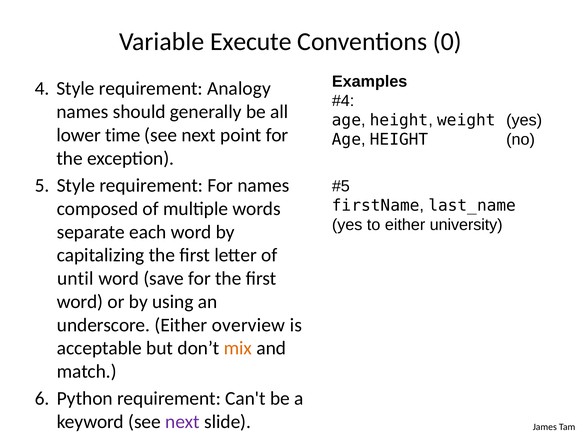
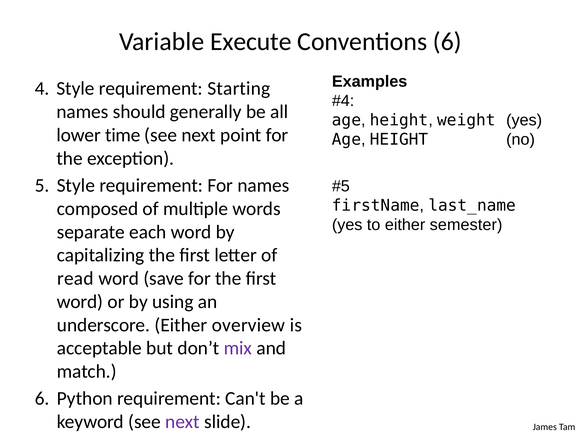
Conventions 0: 0 -> 6 (447, 42)
Analogy: Analogy -> Starting (239, 89)
university: university -> semester (466, 225)
until: until -> read (75, 278)
mix colour: orange -> purple (238, 348)
